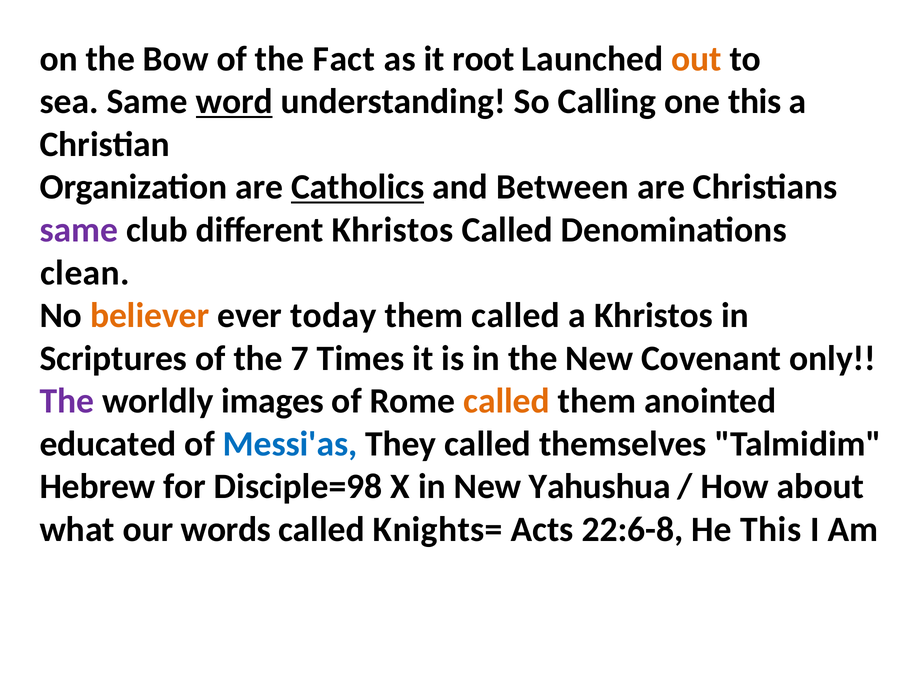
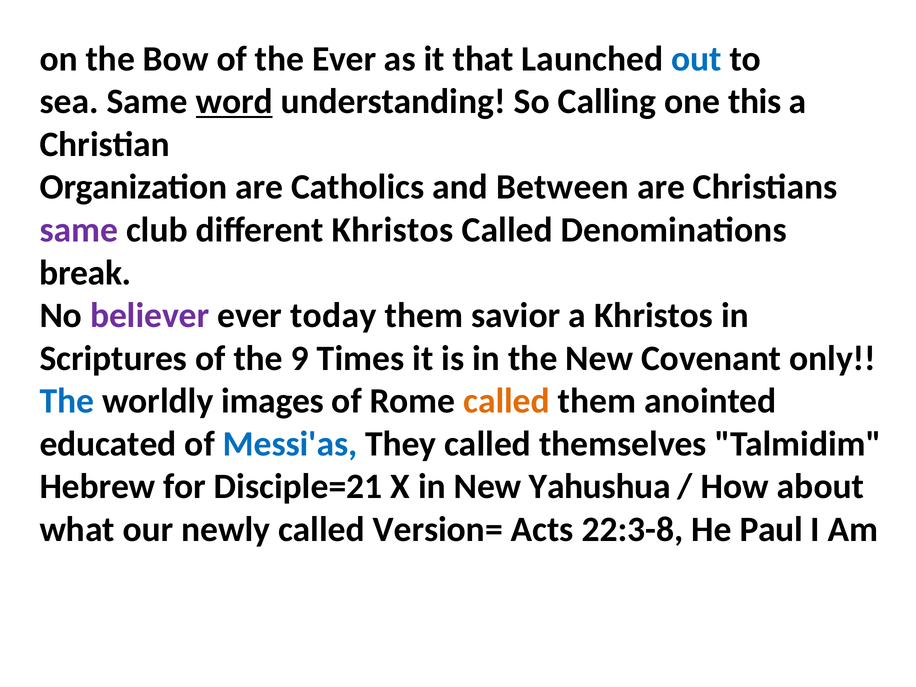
the Fact: Fact -> Ever (344, 59)
root: root -> that (483, 59)
out colour: orange -> blue (697, 59)
Catholics underline: present -> none (358, 187)
clean: clean -> break (85, 273)
believer colour: orange -> purple (150, 316)
them called: called -> savior (516, 316)
7: 7 -> 9 (300, 358)
The colour: purple -> blue (67, 401)
Disciple=98: Disciple=98 -> Disciple=21 (298, 487)
words: words -> newly (226, 529)
Knights=: Knights= -> Version= (438, 529)
22:6-8: 22:6-8 -> 22:3-8 (633, 529)
He This: This -> Paul (771, 529)
